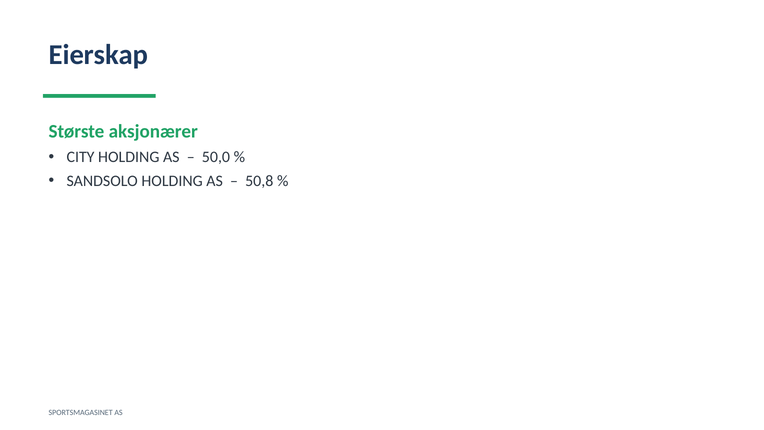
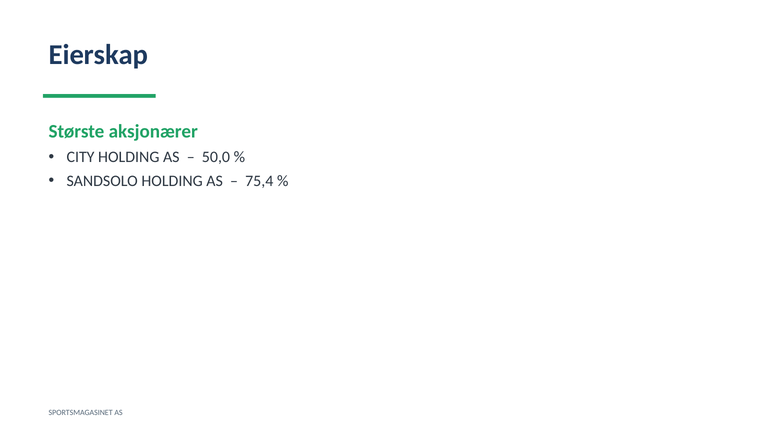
50,8: 50,8 -> 75,4 (259, 181)
